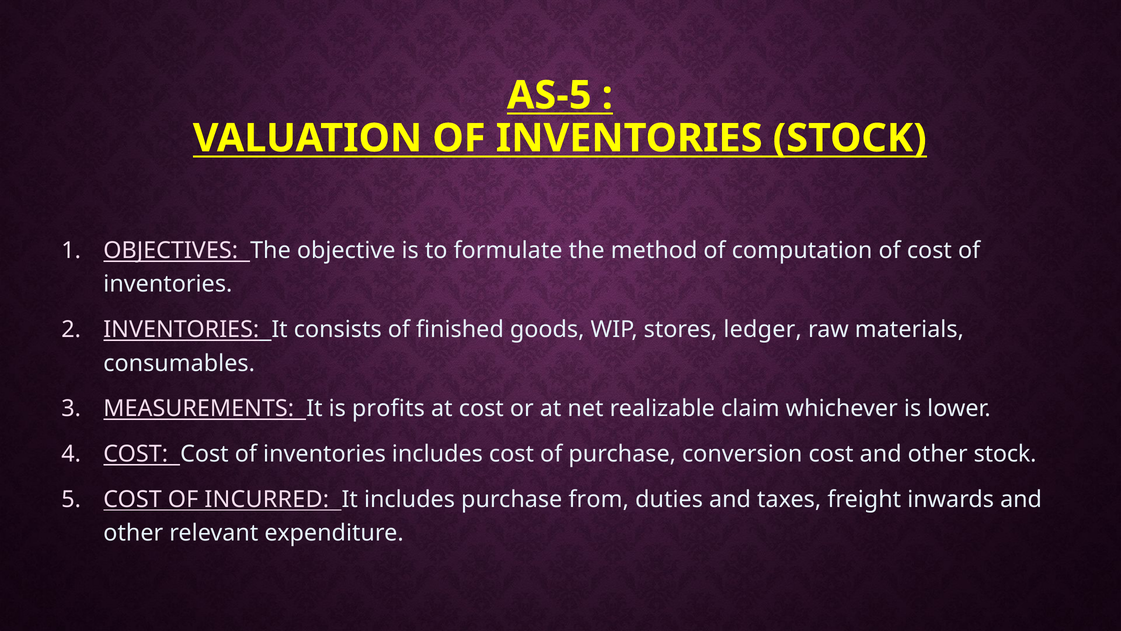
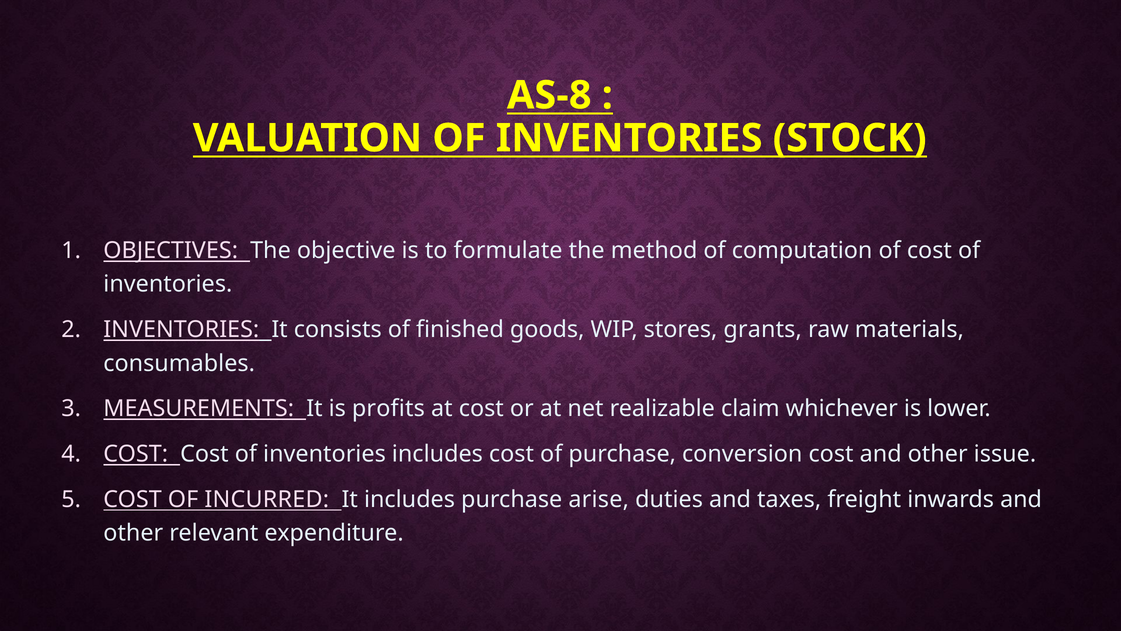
AS-5: AS-5 -> AS-8 (549, 95)
ledger: ledger -> grants (763, 329)
other stock: stock -> issue (1005, 454)
from: from -> arise (599, 499)
